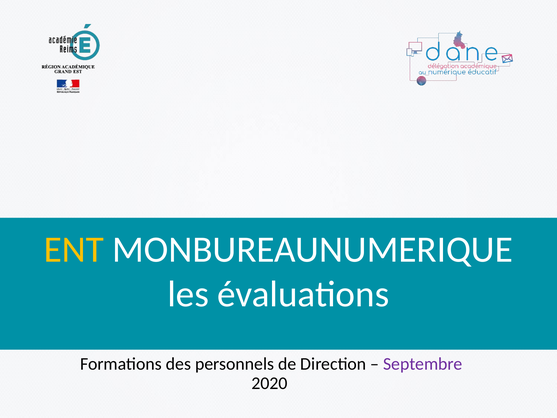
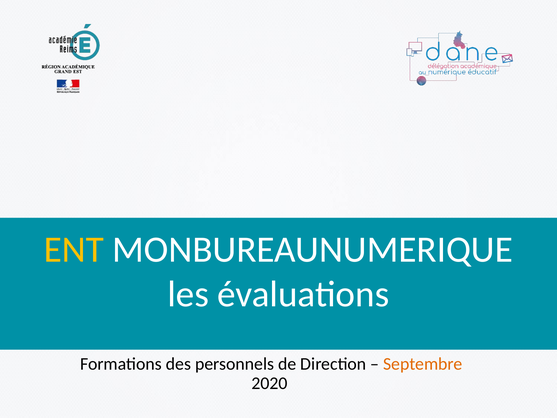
Septembre colour: purple -> orange (423, 364)
